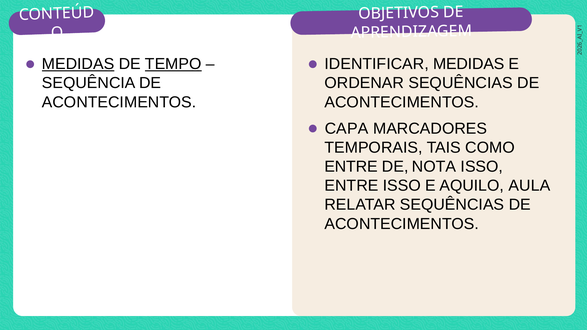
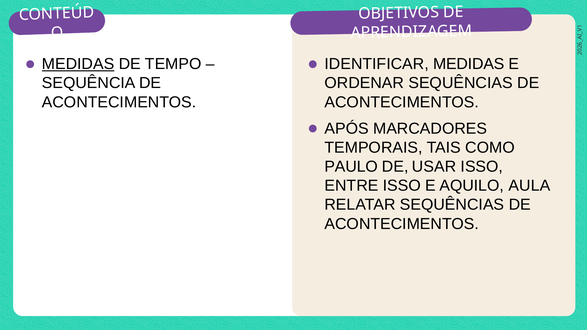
TEMPO underline: present -> none (173, 64)
CAPA: CAPA -> APÓS (347, 129)
ENTRE: ENTRE -> PAULO (351, 167)
NOTA: NOTA -> USAR (434, 167)
